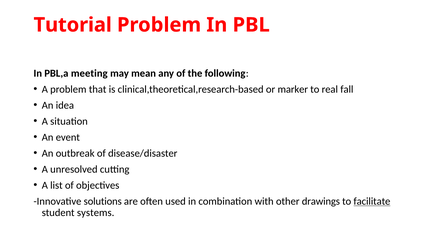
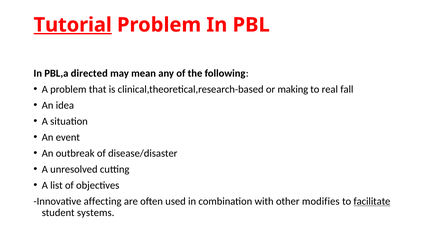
Tutorial underline: none -> present (73, 25)
meeting: meeting -> directed (89, 73)
marker: marker -> making (293, 89)
solutions: solutions -> affecting (103, 201)
drawings: drawings -> modifies (321, 201)
